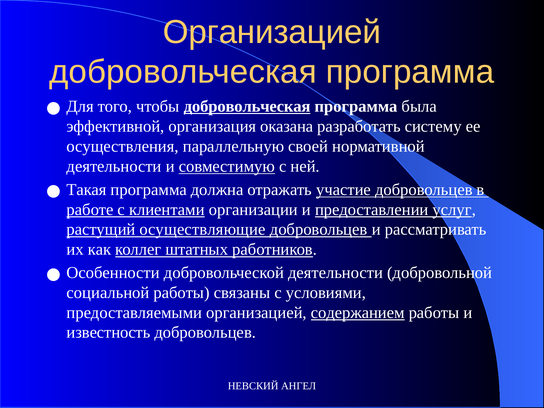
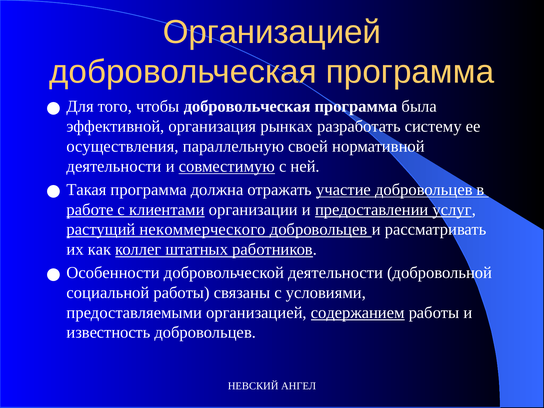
добровольческая underline: present -> none (247, 107)
оказана: оказана -> рынках (287, 126)
осуществляющие: осуществляющие -> некоммерческого (203, 229)
